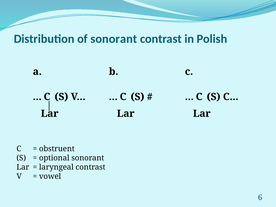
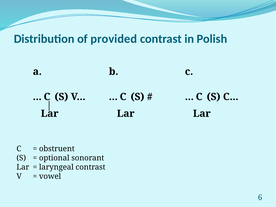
of sonorant: sonorant -> provided (114, 39)
